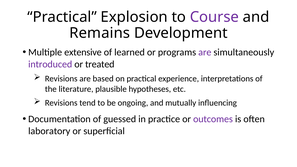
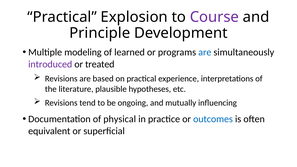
Remains: Remains -> Principle (100, 33)
extensive: extensive -> modeling (83, 52)
are colour: purple -> blue (205, 52)
guessed: guessed -> physical (120, 119)
outcomes colour: purple -> blue (213, 119)
laboratory: laboratory -> equivalent (49, 131)
